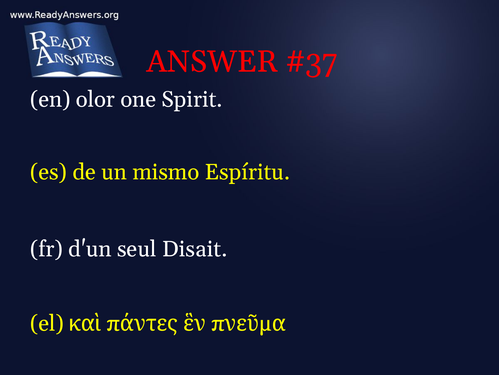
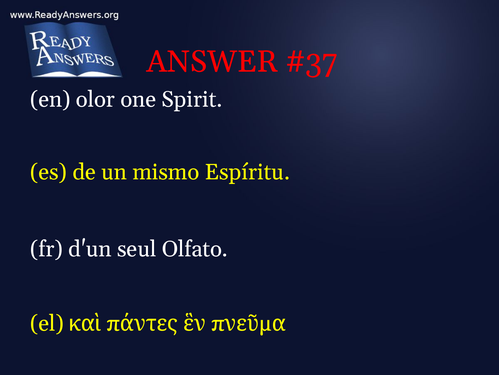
Disait: Disait -> Olfato (195, 249)
